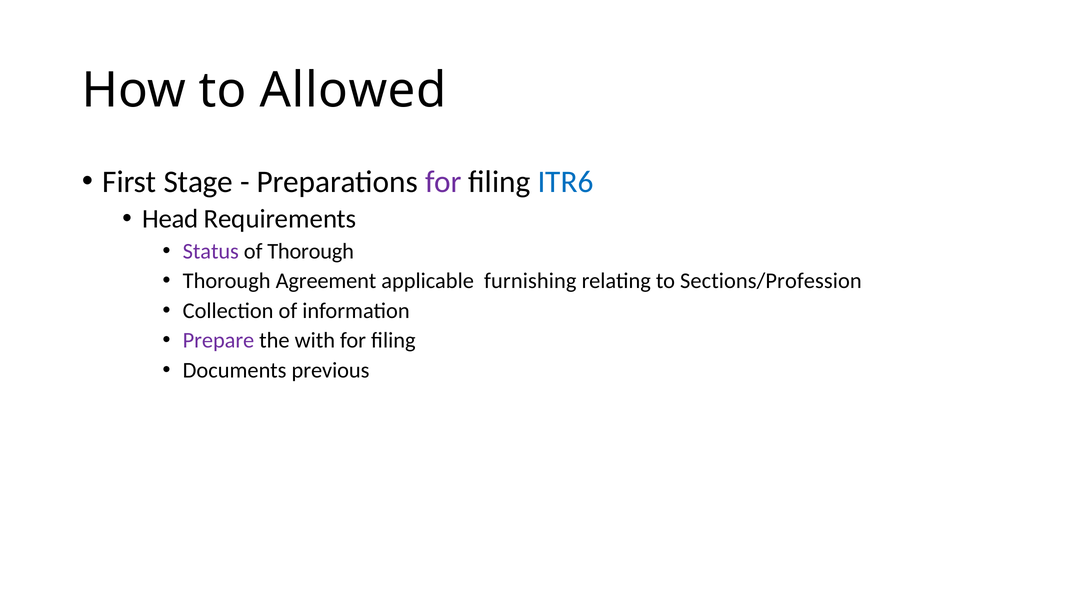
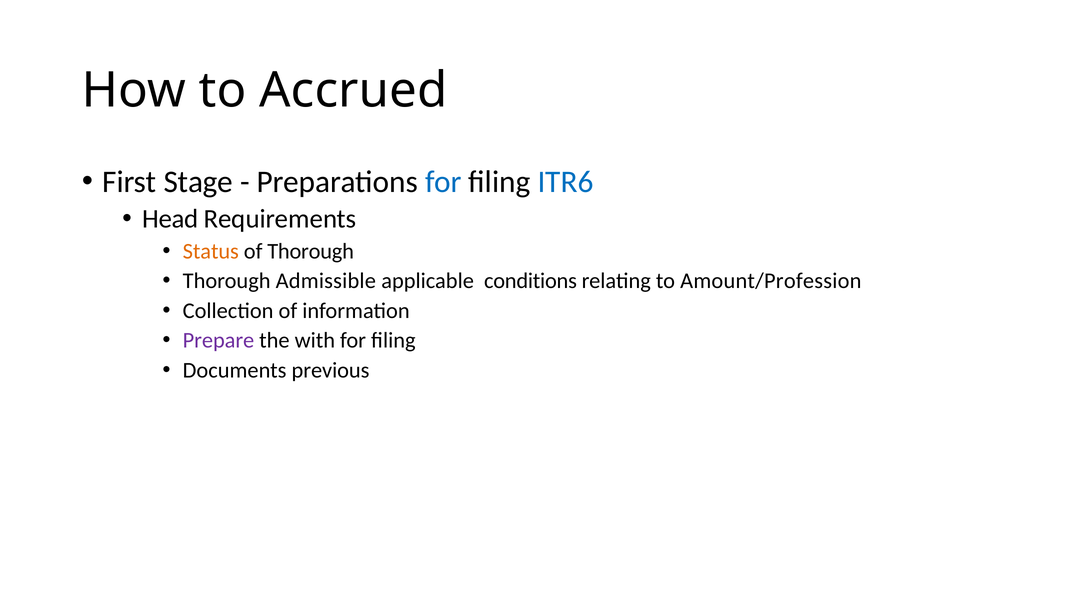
Allowed: Allowed -> Accrued (353, 90)
for colour: purple -> blue (443, 182)
Status colour: purple -> orange (211, 251)
Agreement: Agreement -> Admissible (326, 281)
furnishing: furnishing -> conditions (530, 281)
Sections/Profession: Sections/Profession -> Amount/Profession (771, 281)
